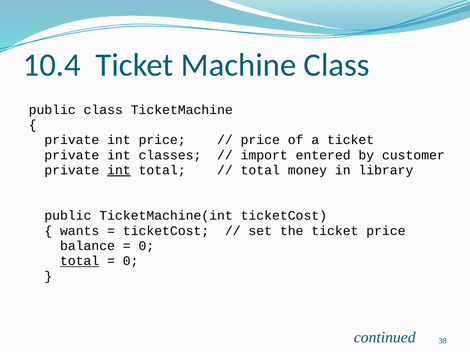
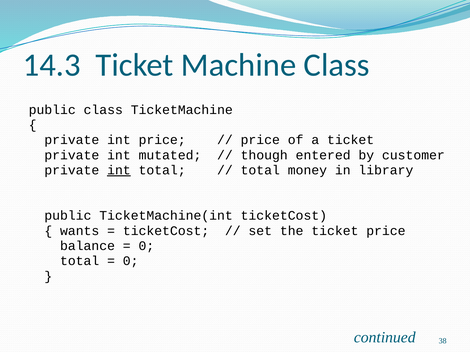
10.4: 10.4 -> 14.3 (52, 65)
classes: classes -> mutated (170, 155)
import: import -> though (264, 155)
total underline: present -> none (80, 261)
